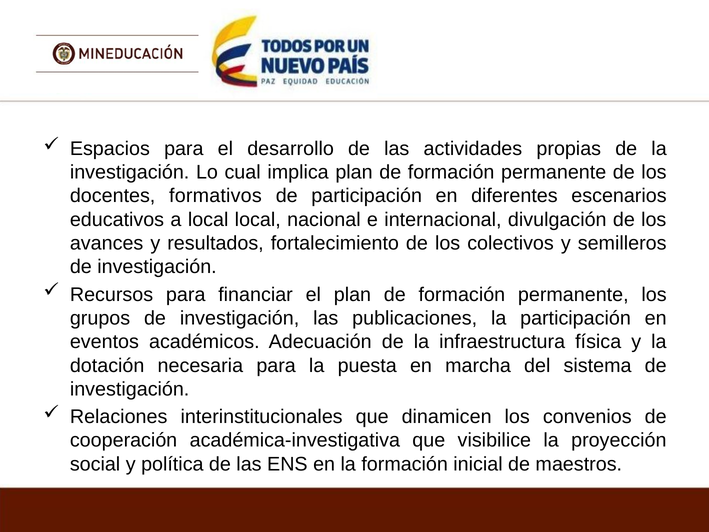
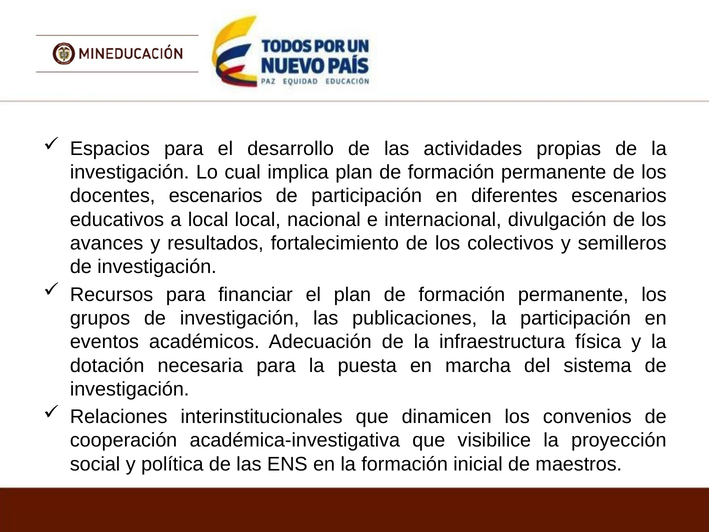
docentes formativos: formativos -> escenarios (216, 196)
